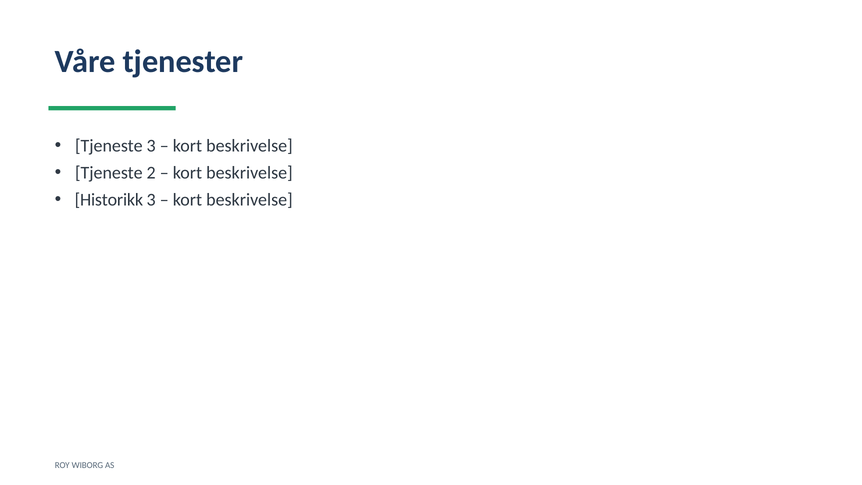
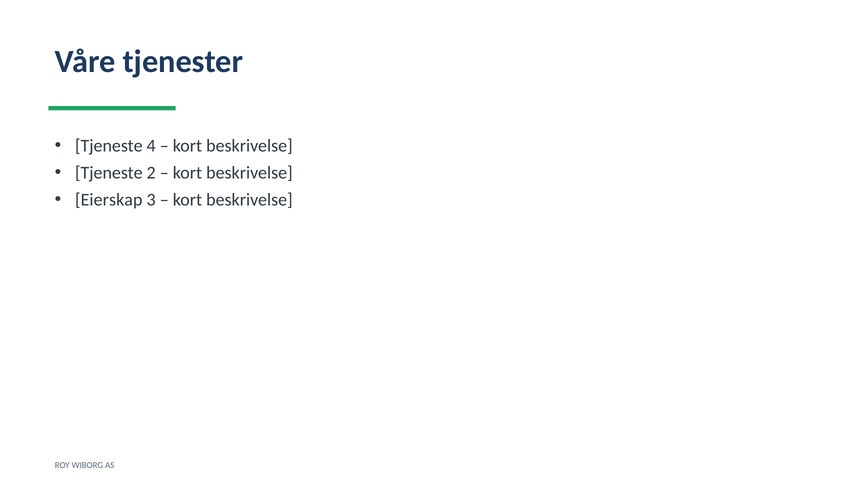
Tjeneste 3: 3 -> 4 (151, 146)
Historikk: Historikk -> Eierskap (109, 200)
